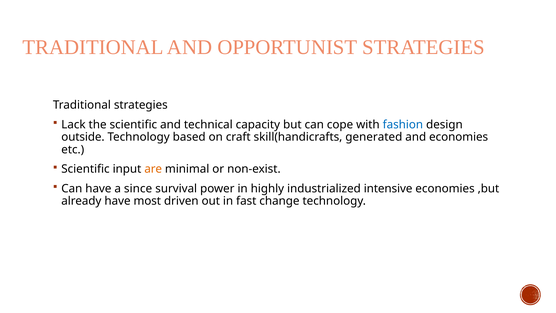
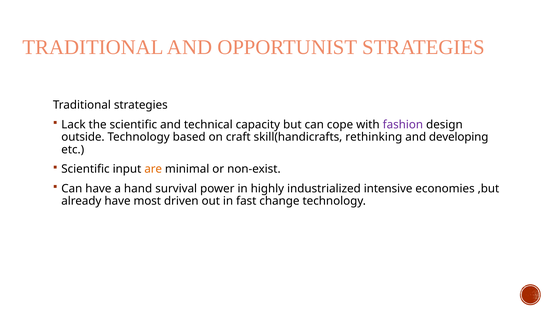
fashion colour: blue -> purple (403, 124)
generated: generated -> rethinking (374, 137)
and economies: economies -> developing (459, 137)
since: since -> hand (138, 188)
